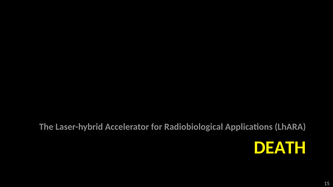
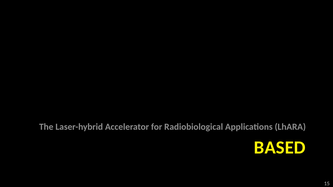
DEATH: DEATH -> BASED (280, 148)
